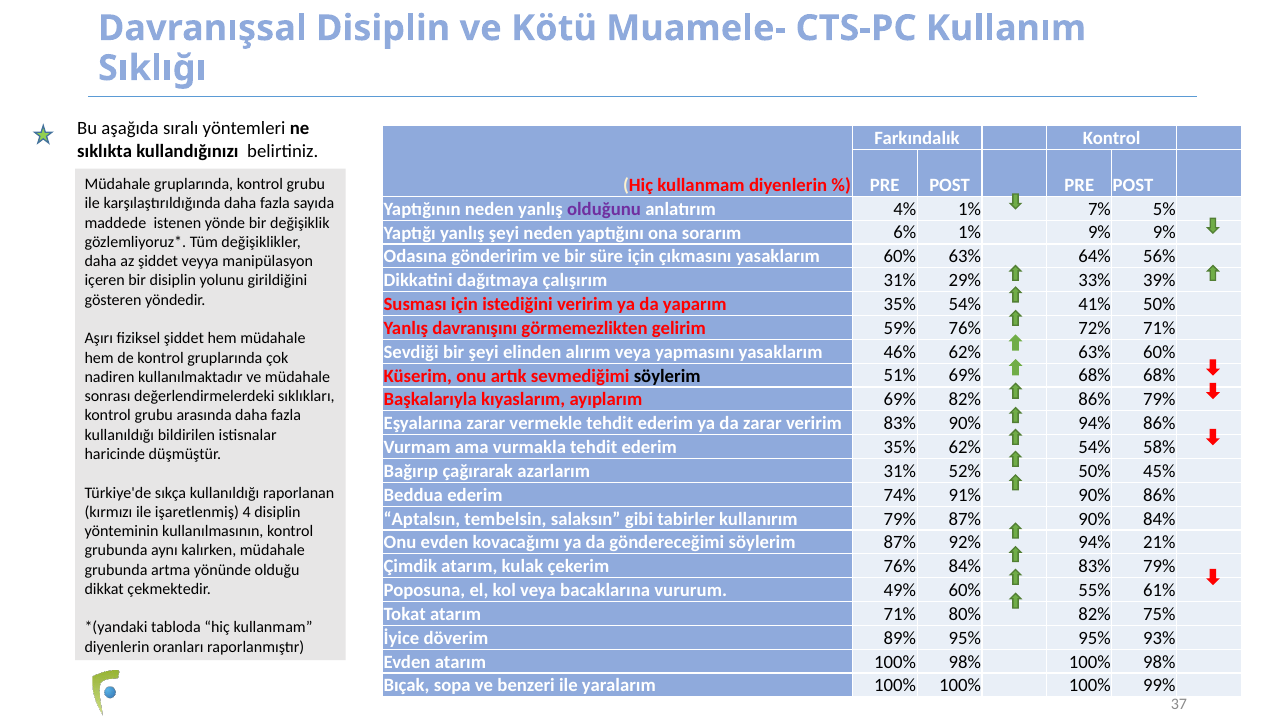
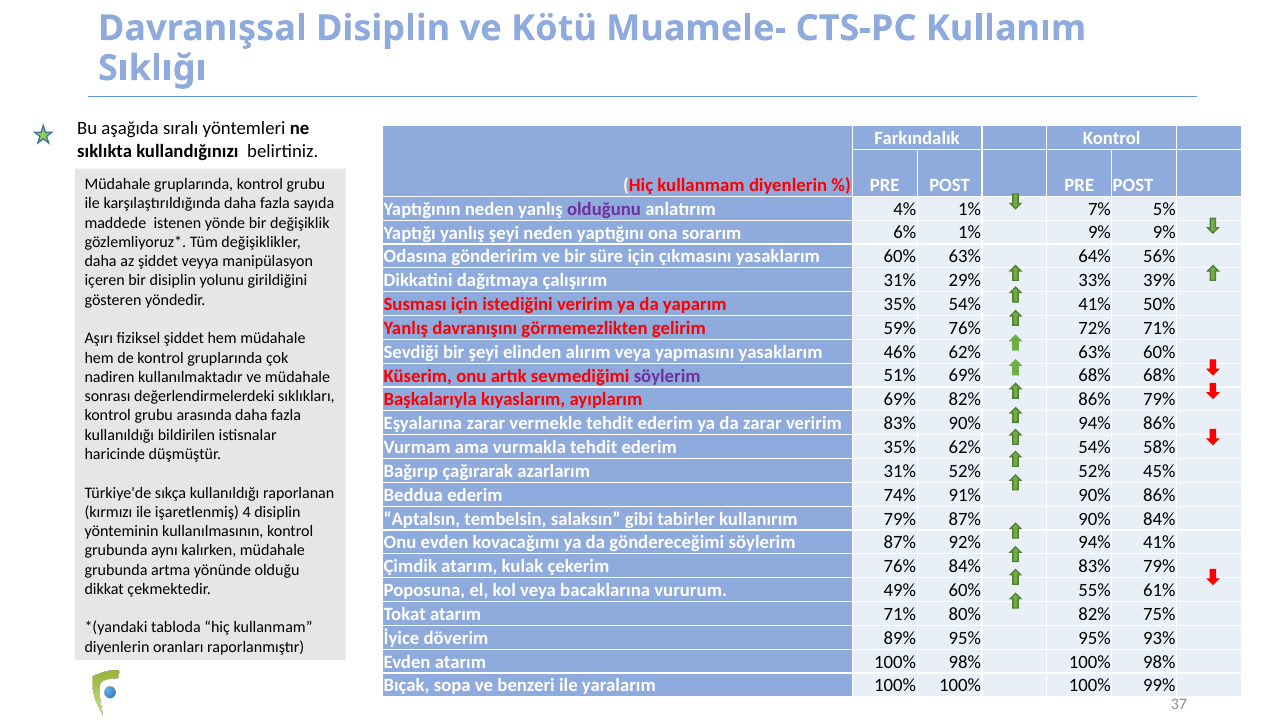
söylerim colour: black -> purple (667, 376)
52% 50%: 50% -> 52% (1095, 471)
94% 21%: 21% -> 41% (1159, 543)
